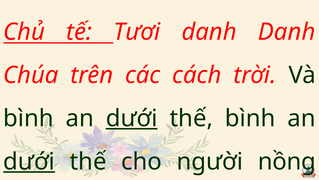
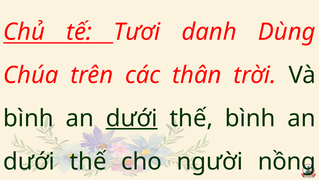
danh Danh: Danh -> Dùng (287, 32)
cách: cách -> thân (197, 75)
dưới underline: present -> none (29, 161)
